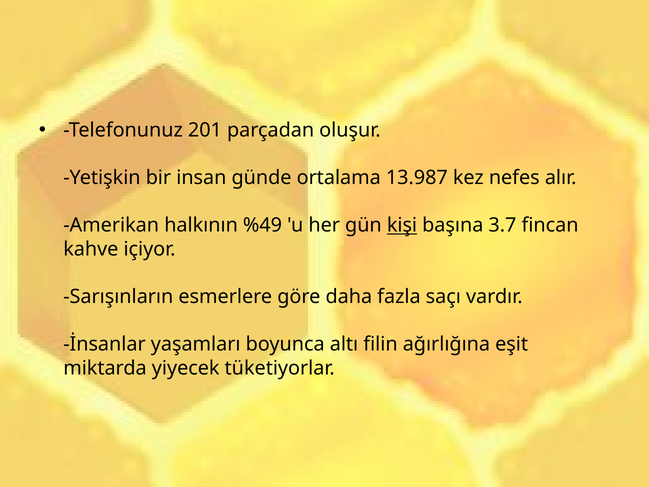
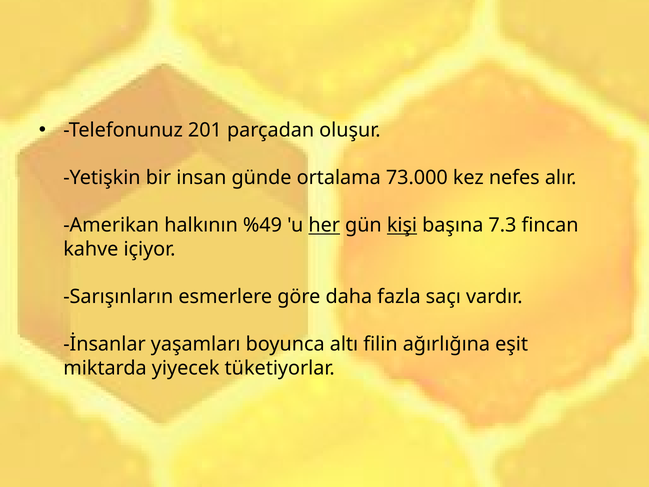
13.987: 13.987 -> 73.000 (417, 178)
her underline: none -> present (324, 225)
3.7: 3.7 -> 7.3 (502, 225)
